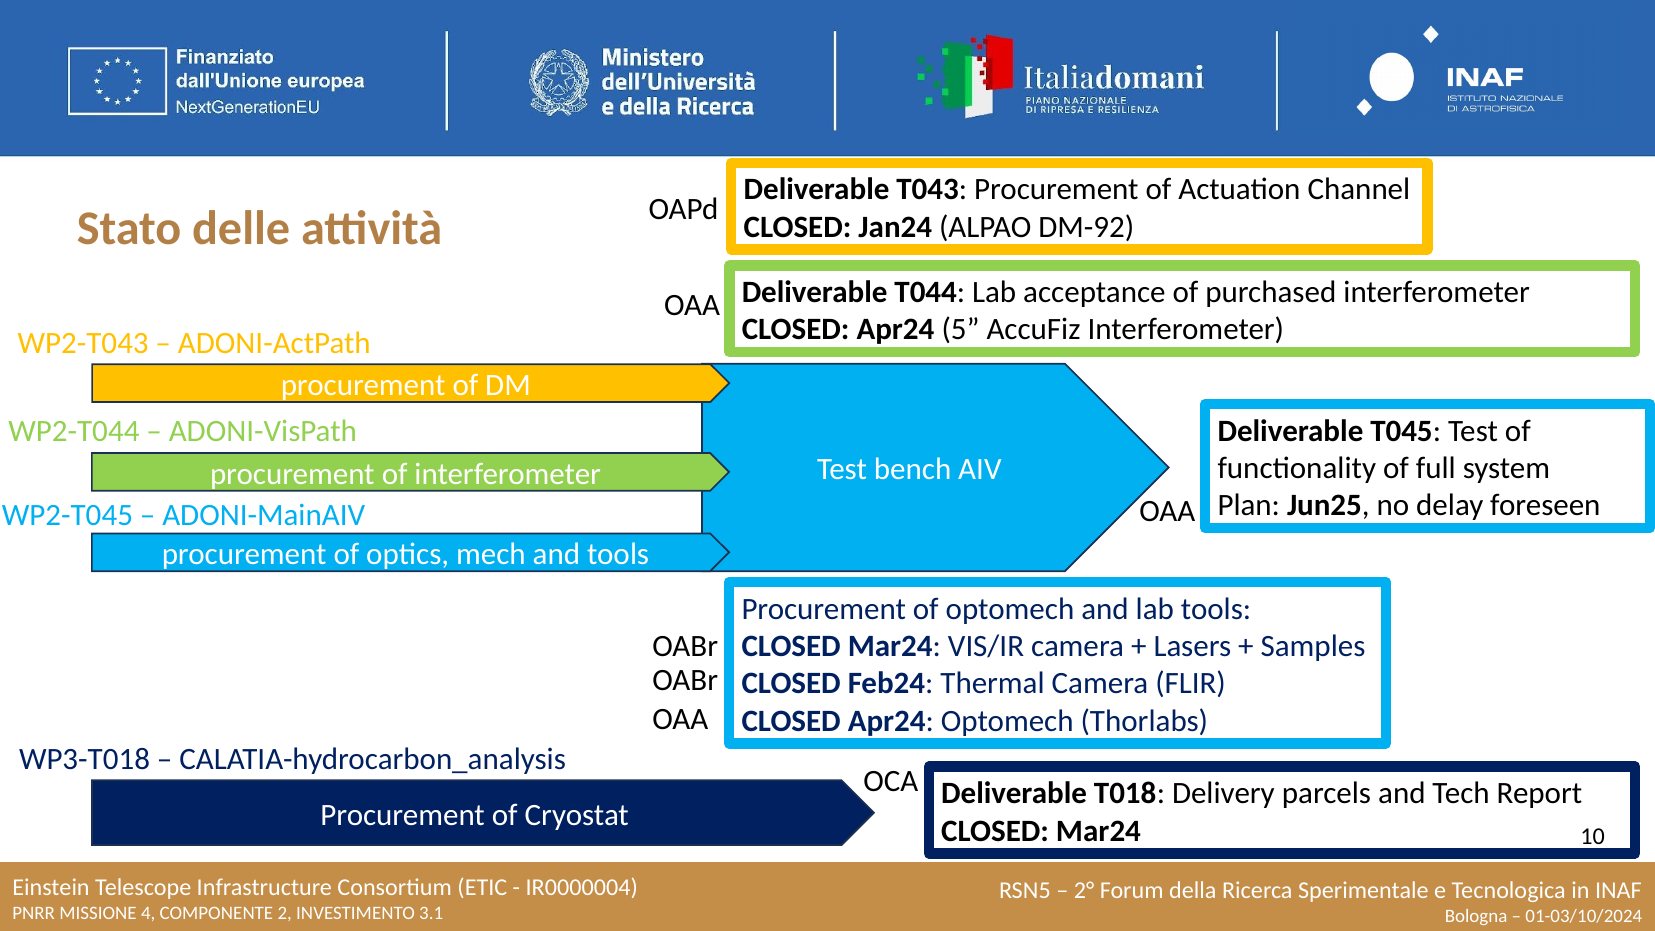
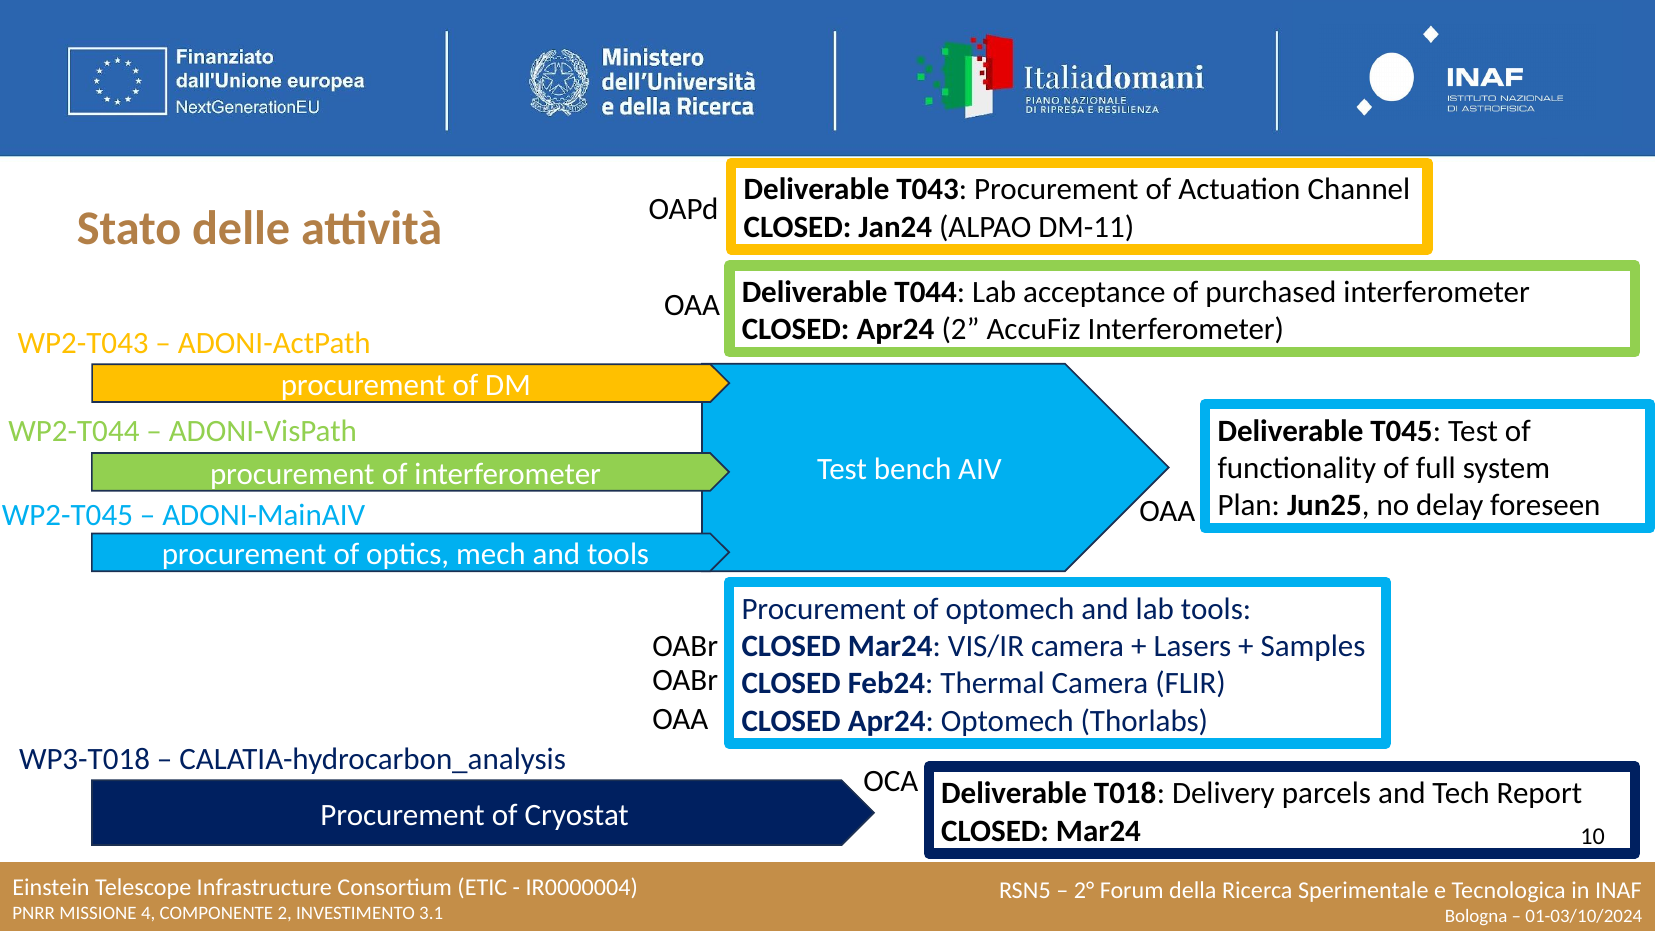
DM-92: DM-92 -> DM-11 (1086, 227)
Apr24 5: 5 -> 2 (961, 330)
